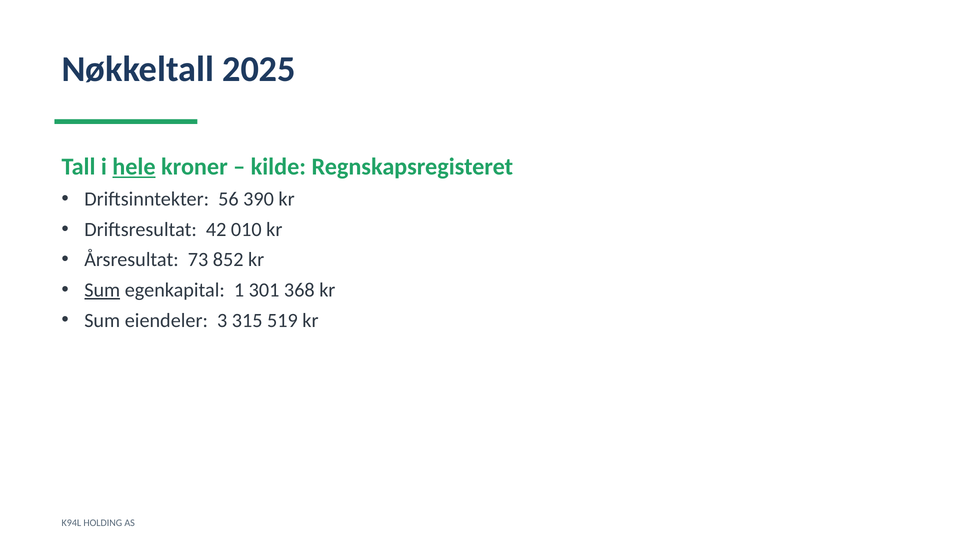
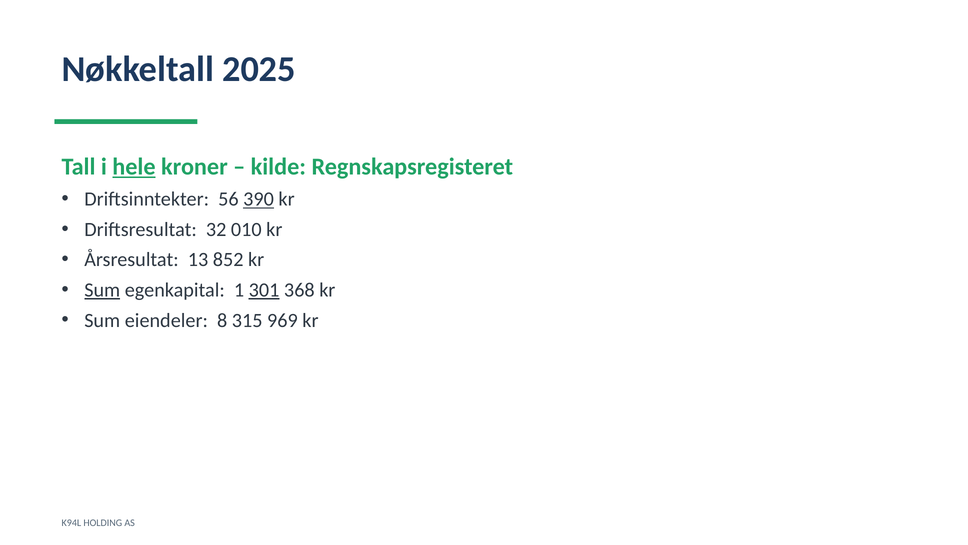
390 underline: none -> present (259, 199)
42: 42 -> 32 (216, 229)
73: 73 -> 13 (198, 260)
301 underline: none -> present (264, 290)
3: 3 -> 8 (222, 320)
519: 519 -> 969 (282, 320)
